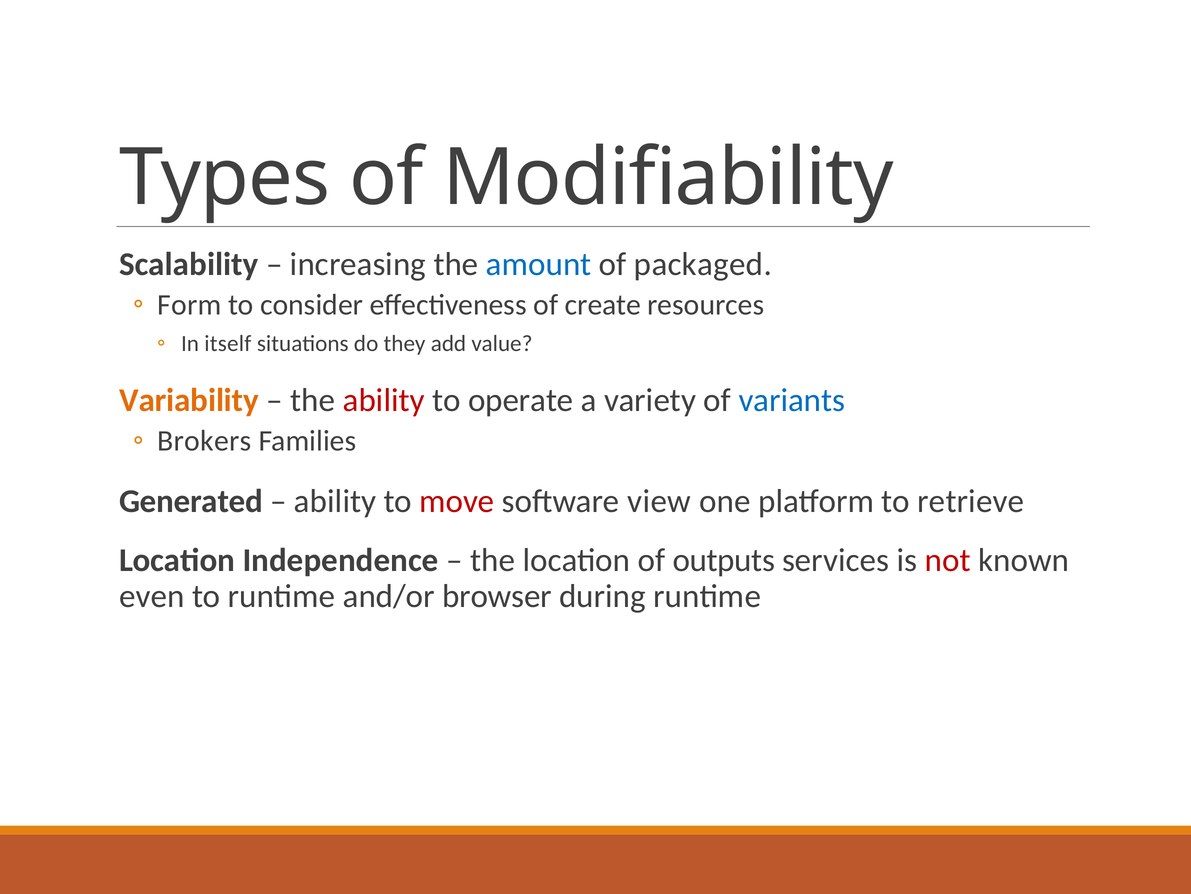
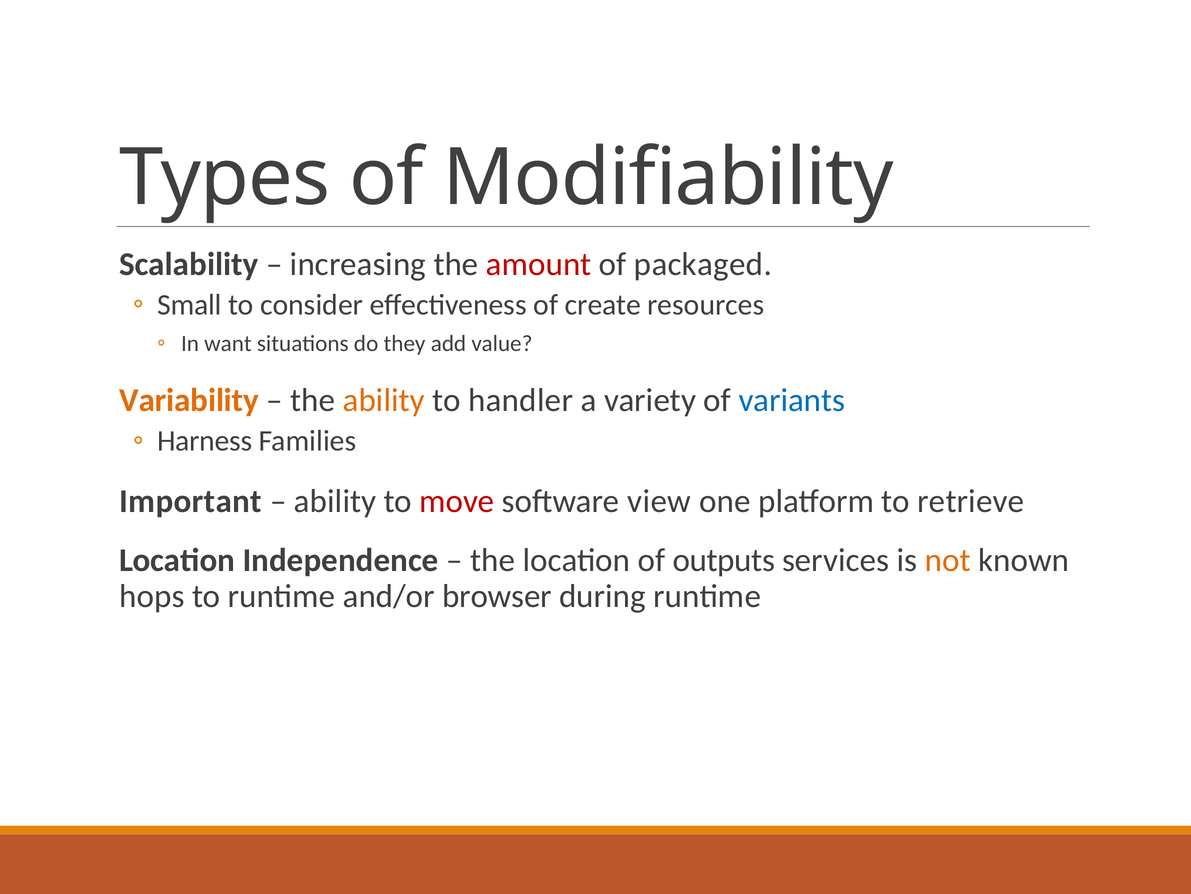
amount colour: blue -> red (539, 264)
Form: Form -> Small (190, 305)
itself: itself -> want (228, 343)
ability colour: red -> orange (384, 400)
operate: operate -> handler (521, 400)
Brokers: Brokers -> Harness (205, 441)
Generated: Generated -> Important (191, 501)
not colour: red -> orange (948, 560)
even: even -> hops (152, 596)
